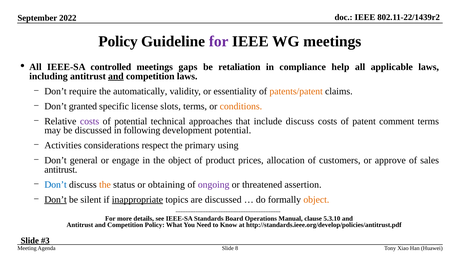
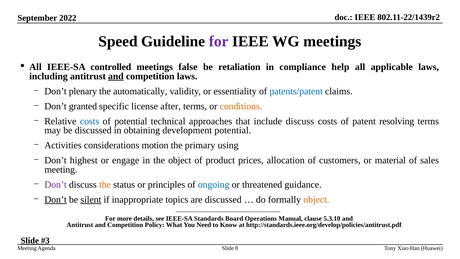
Policy: Policy -> Speed (118, 41)
gaps: gaps -> false (188, 67)
require: require -> plenary (83, 91)
patents/patent colour: orange -> blue (296, 91)
slots: slots -> after (171, 106)
costs colour: purple -> blue (90, 121)
comment: comment -> resolving (397, 121)
following: following -> obtaining (142, 130)
respect: respect -> motion (155, 145)
general: general -> highest (84, 160)
approve: approve -> material (390, 160)
antitrust: antitrust -> meeting (61, 169)
Don’t colour: blue -> purple (56, 184)
obtaining: obtaining -> principles (167, 184)
ongoing colour: purple -> blue (214, 184)
assertion: assertion -> guidance (303, 184)
silent underline: none -> present (91, 199)
inappropriate underline: present -> none (137, 199)
